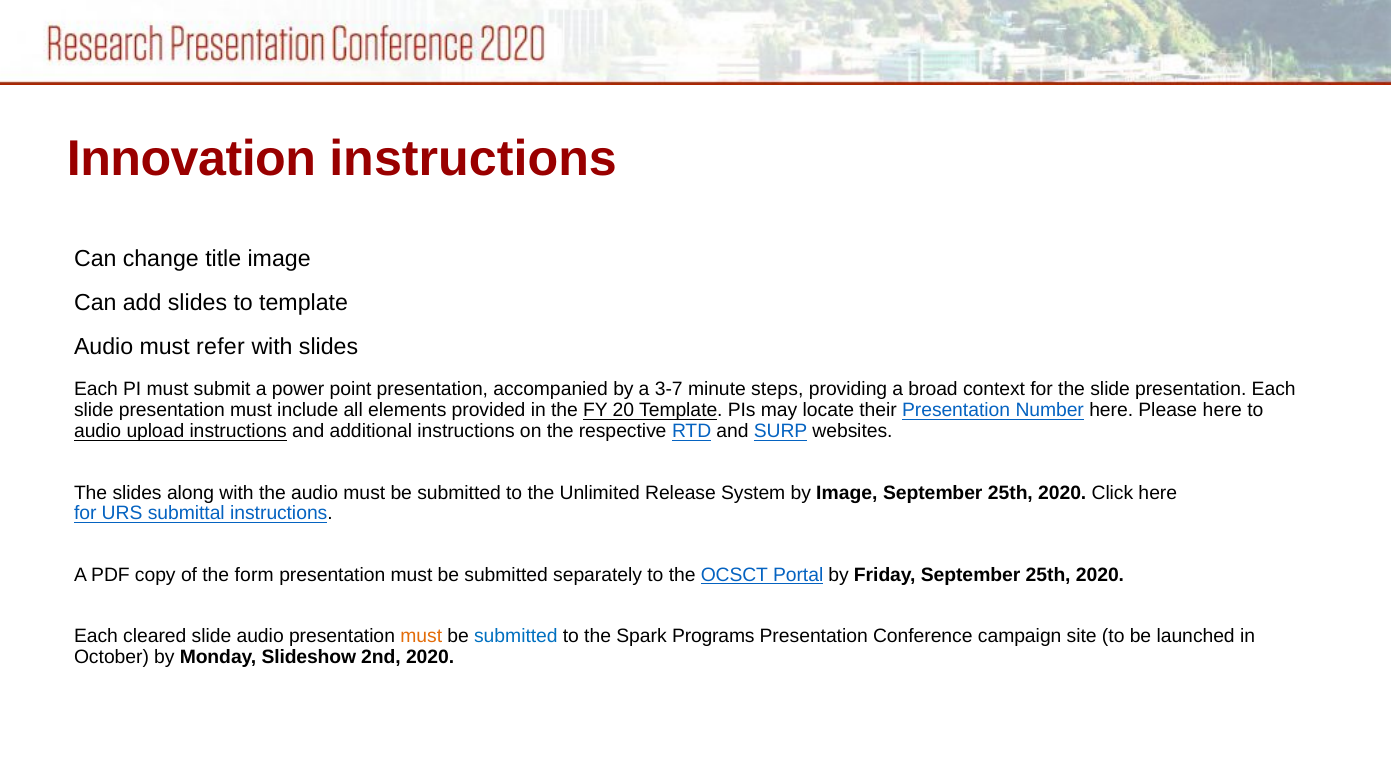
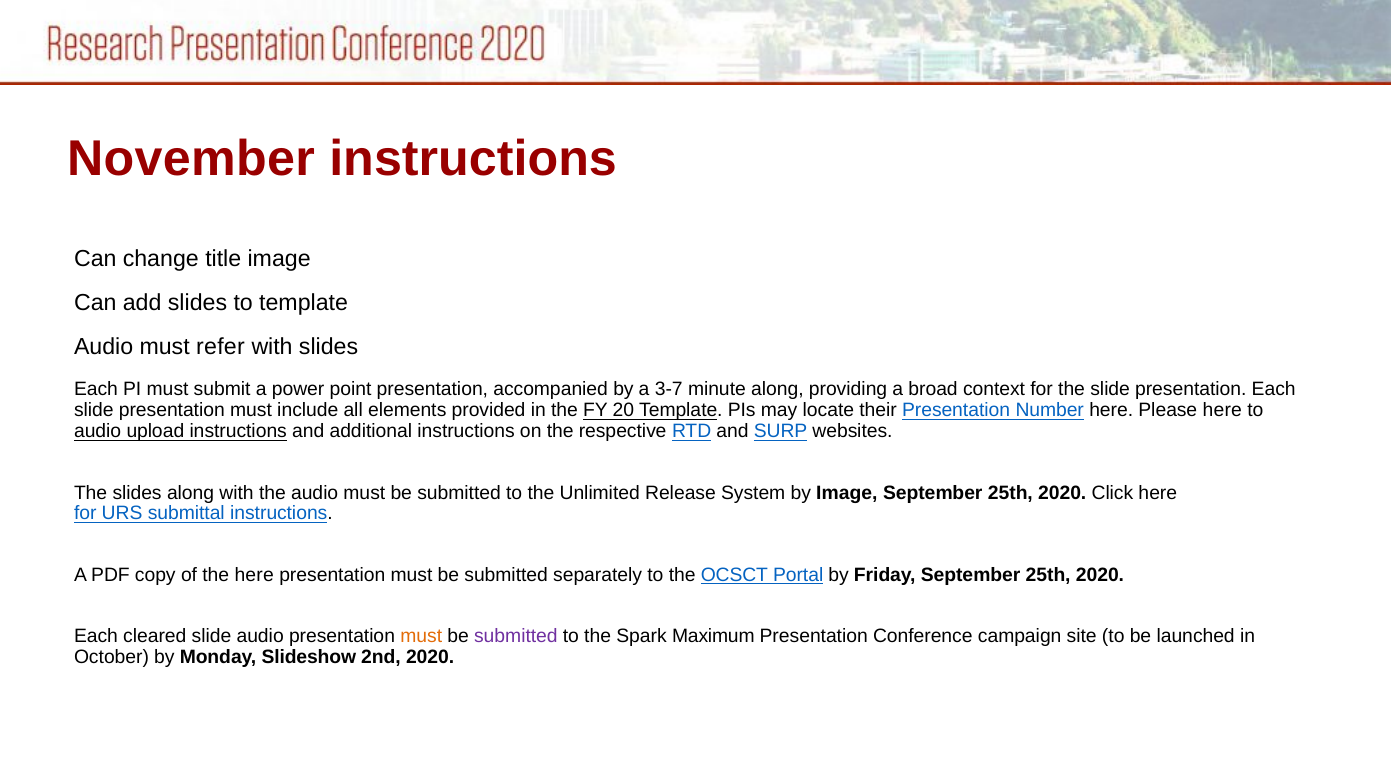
Innovation: Innovation -> November (191, 159)
minute steps: steps -> along (777, 389)
the form: form -> here (254, 574)
submitted colour: blue -> purple (516, 635)
Programs: Programs -> Maximum (713, 635)
